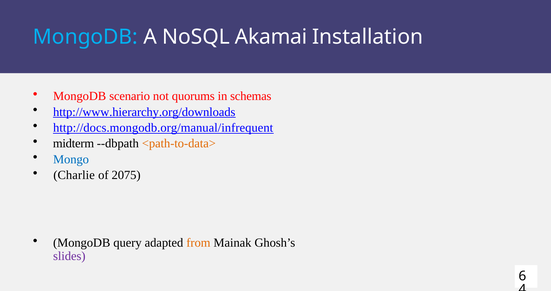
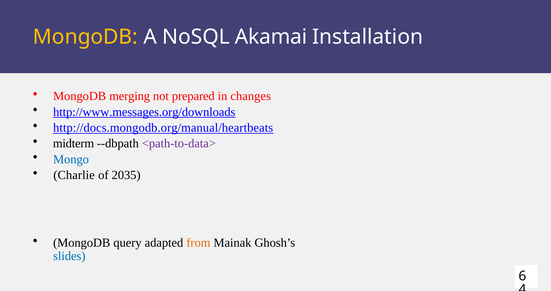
MongoDB colour: light blue -> yellow (85, 37)
scenario: scenario -> merging (130, 96)
quorums: quorums -> prepared (193, 96)
schemas: schemas -> changes (251, 96)
http://www.hierarchy.org/downloads: http://www.hierarchy.org/downloads -> http://www.messages.org/downloads (144, 112)
http://docs.mongodb.org/manual/infrequent: http://docs.mongodb.org/manual/infrequent -> http://docs.mongodb.org/manual/heartbeats (163, 128)
<path-to-data> colour: orange -> purple (179, 144)
2075: 2075 -> 2035 (126, 175)
slides colour: purple -> blue (69, 256)
